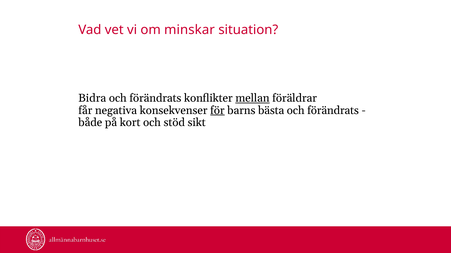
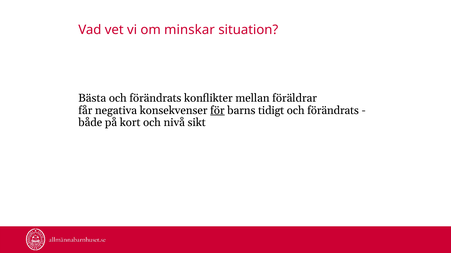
Bidra: Bidra -> Bästa (92, 98)
mellan underline: present -> none (252, 98)
bästa: bästa -> tidigt (271, 111)
stöd: stöd -> nivå (174, 123)
